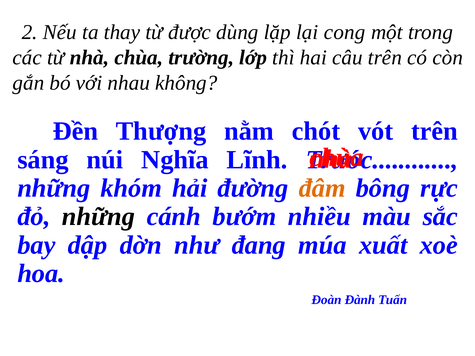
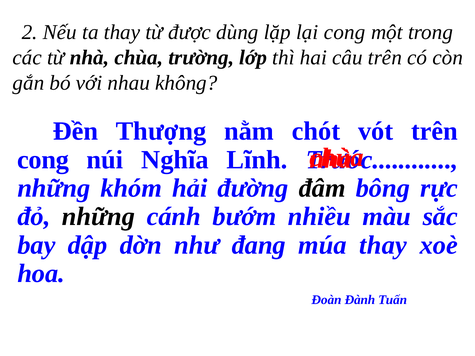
sáng: sáng -> cong (43, 160)
đâm colour: orange -> black (322, 188)
múa xuất: xuất -> thay (383, 245)
